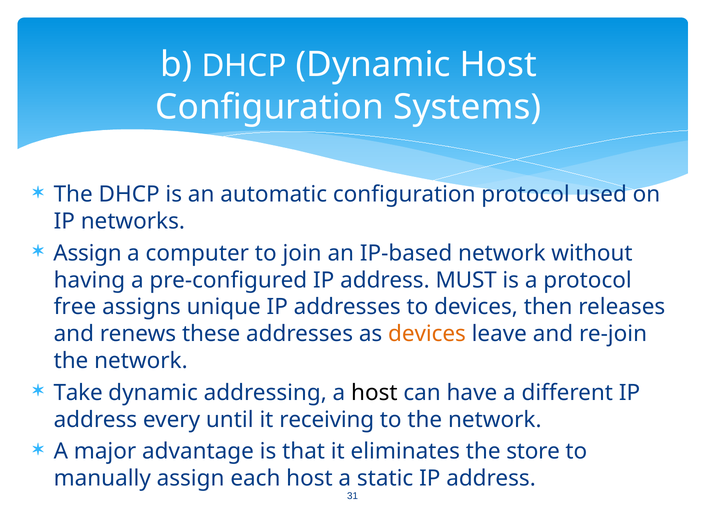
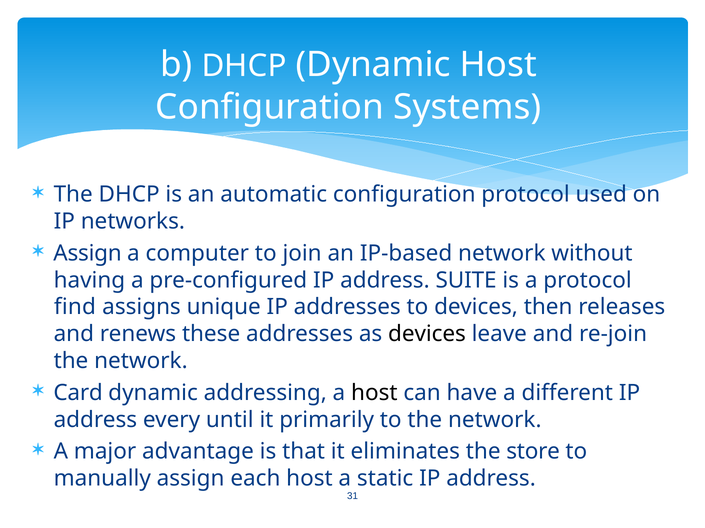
MUST: MUST -> SUITE (466, 281)
free: free -> find (75, 308)
devices colour: orange -> black (427, 335)
Take: Take -> Card (78, 393)
receiving: receiving -> primarily (327, 420)
